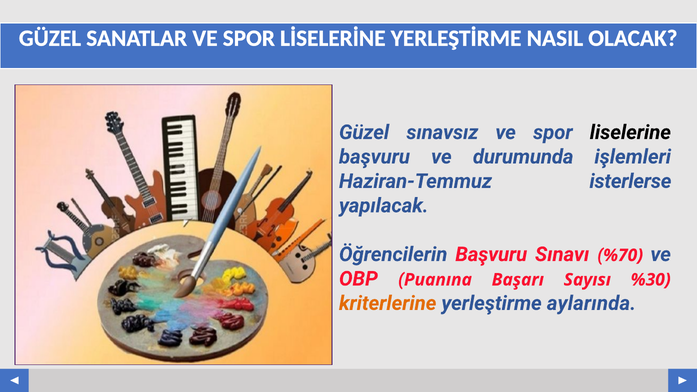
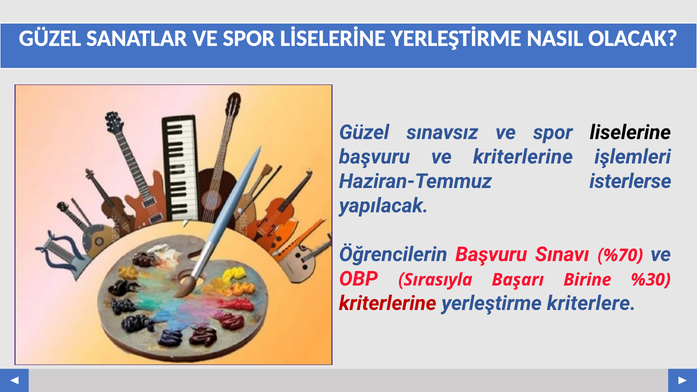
ve durumunda: durumunda -> kriterlerine (523, 157)
Puanına: Puanına -> Sırasıyla (438, 280)
Sayısı: Sayısı -> Birine (587, 280)
kriterlerine colour: orange -> red (388, 303)
aylarında: aylarında -> kriterlere (591, 303)
